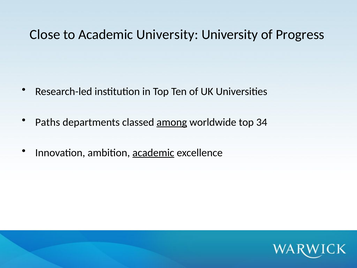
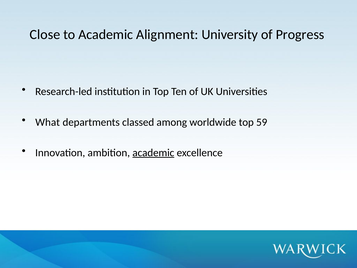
Academic University: University -> Alignment (167, 34)
Paths: Paths -> What (48, 122)
among underline: present -> none (172, 122)
34: 34 -> 59 (262, 122)
